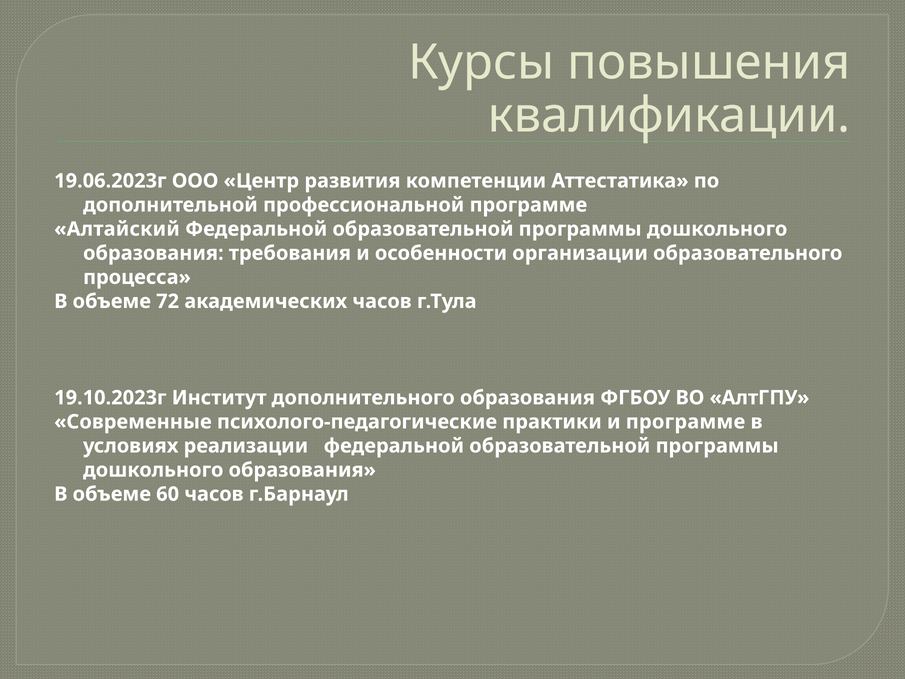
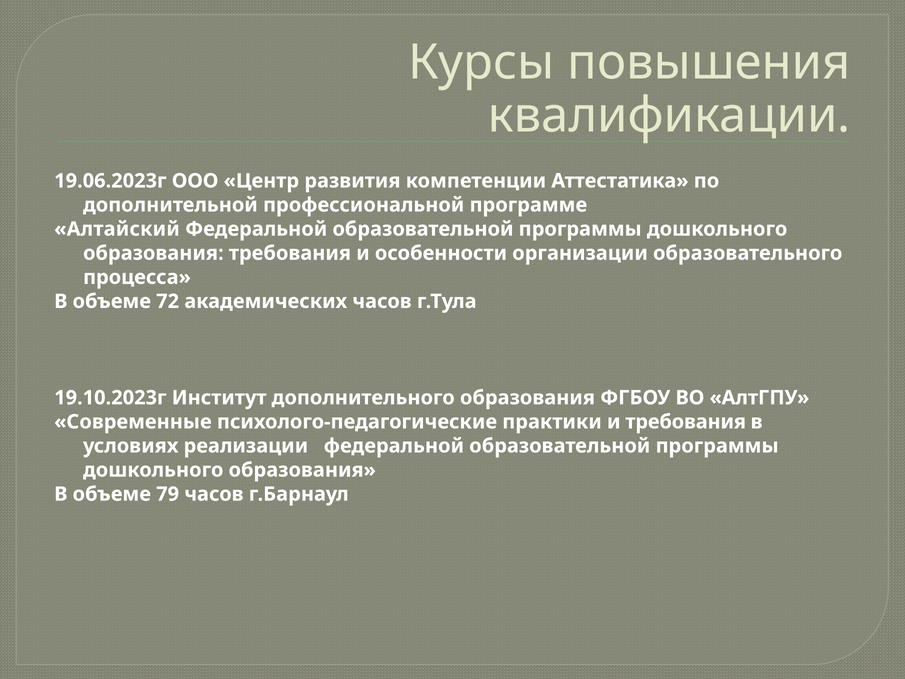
и программе: программе -> требования (686, 422)
60: 60 -> 79 (168, 494)
